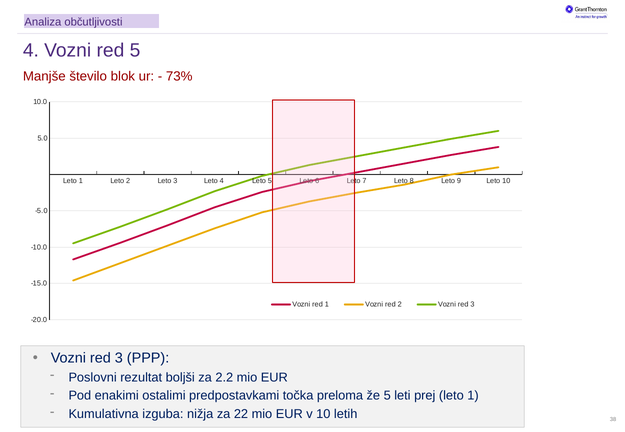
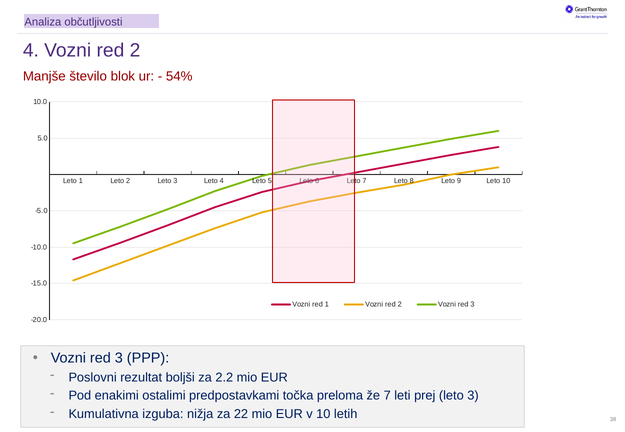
4 Vozni red 5: 5 -> 2 (135, 51)
73%: 73% -> 54% (179, 77)
že 5: 5 -> 7 (387, 396)
prej leto 1: 1 -> 3 (473, 396)
